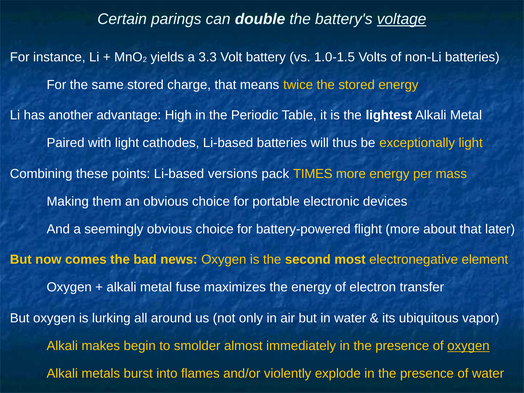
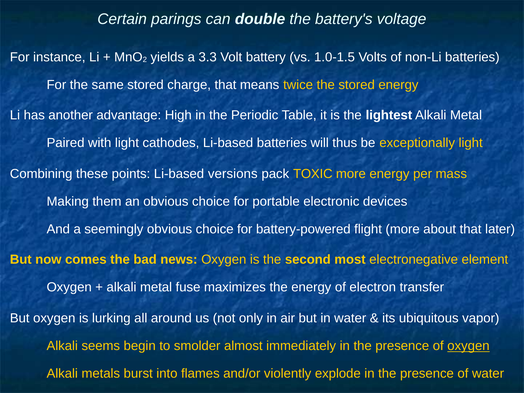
voltage underline: present -> none (402, 19)
TIMES: TIMES -> TOXIC (313, 174)
makes: makes -> seems (101, 346)
